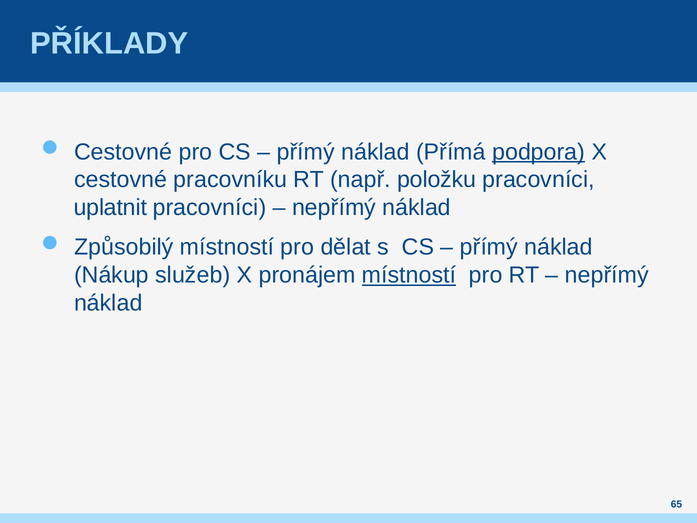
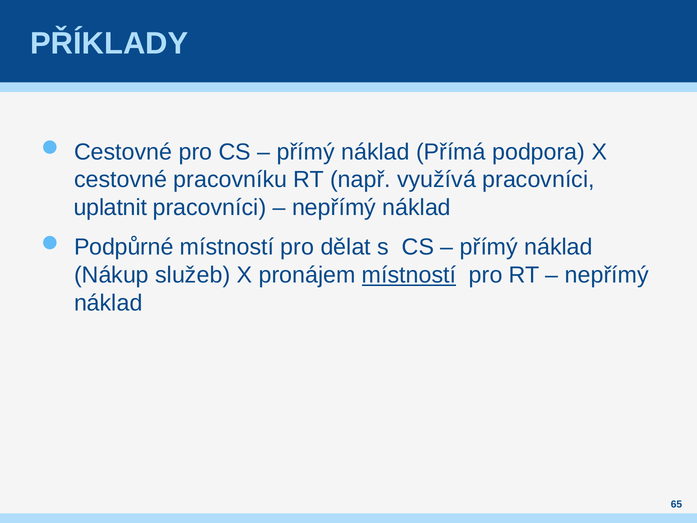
podpora underline: present -> none (539, 152)
položku: položku -> využívá (437, 180)
Způsobilý: Způsobilý -> Podpůrné (124, 247)
